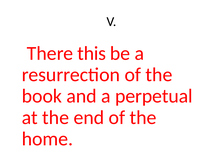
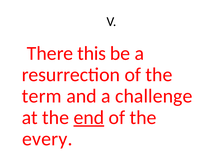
book: book -> term (42, 96)
perpetual: perpetual -> challenge (154, 96)
end underline: none -> present (89, 118)
home: home -> every (47, 139)
